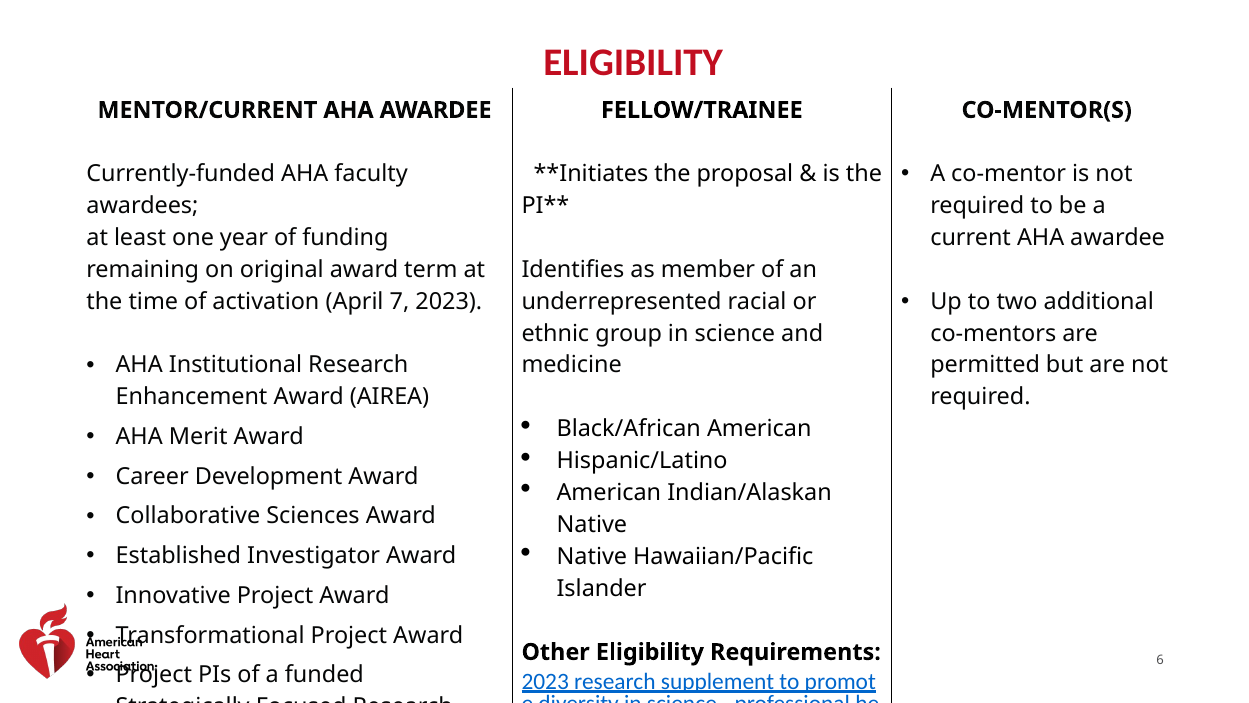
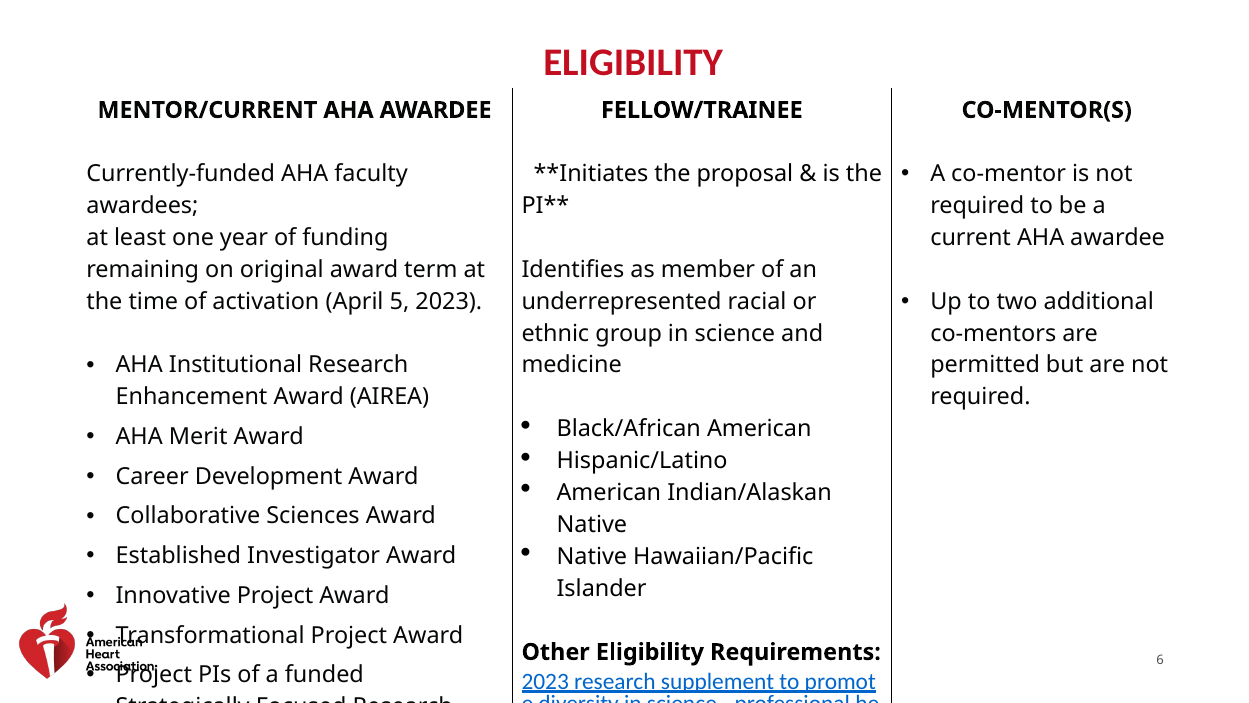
7: 7 -> 5 (399, 301)
